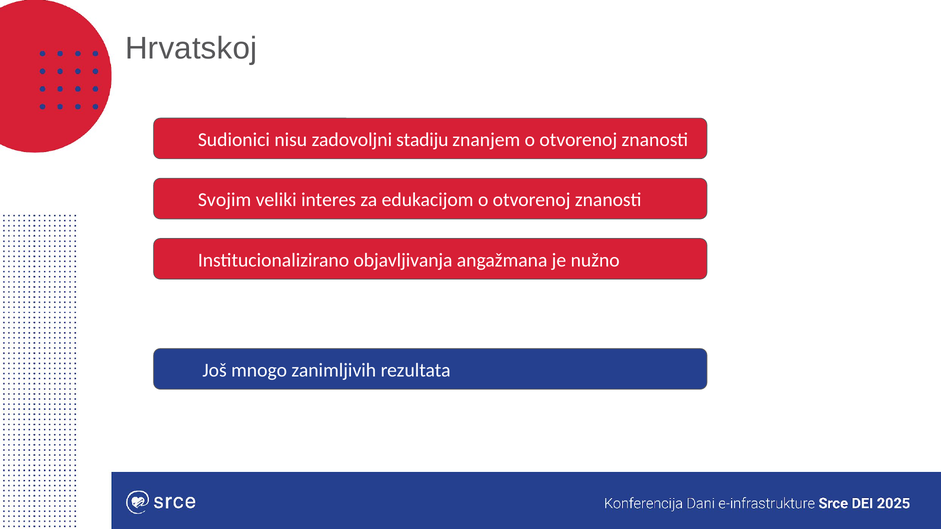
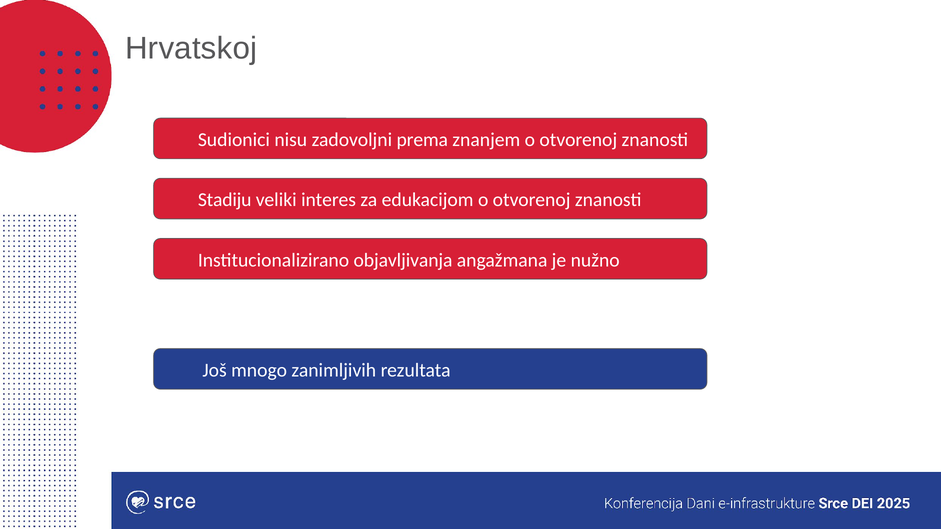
stadiju: stadiju -> prema (422, 140)
Svojim: Svojim -> Stadiju (225, 200)
